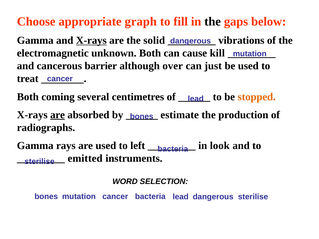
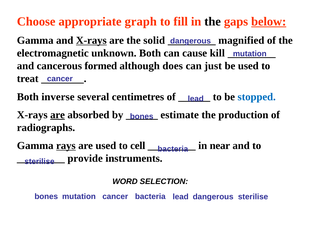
below underline: none -> present (269, 22)
vibrations: vibrations -> magnified (241, 41)
barrier: barrier -> formed (101, 66)
over: over -> does (173, 66)
coming: coming -> inverse (58, 97)
stopped colour: orange -> blue (257, 97)
rays underline: none -> present (66, 146)
left: left -> cell (138, 146)
look: look -> near (220, 146)
emitted: emitted -> provide (85, 159)
